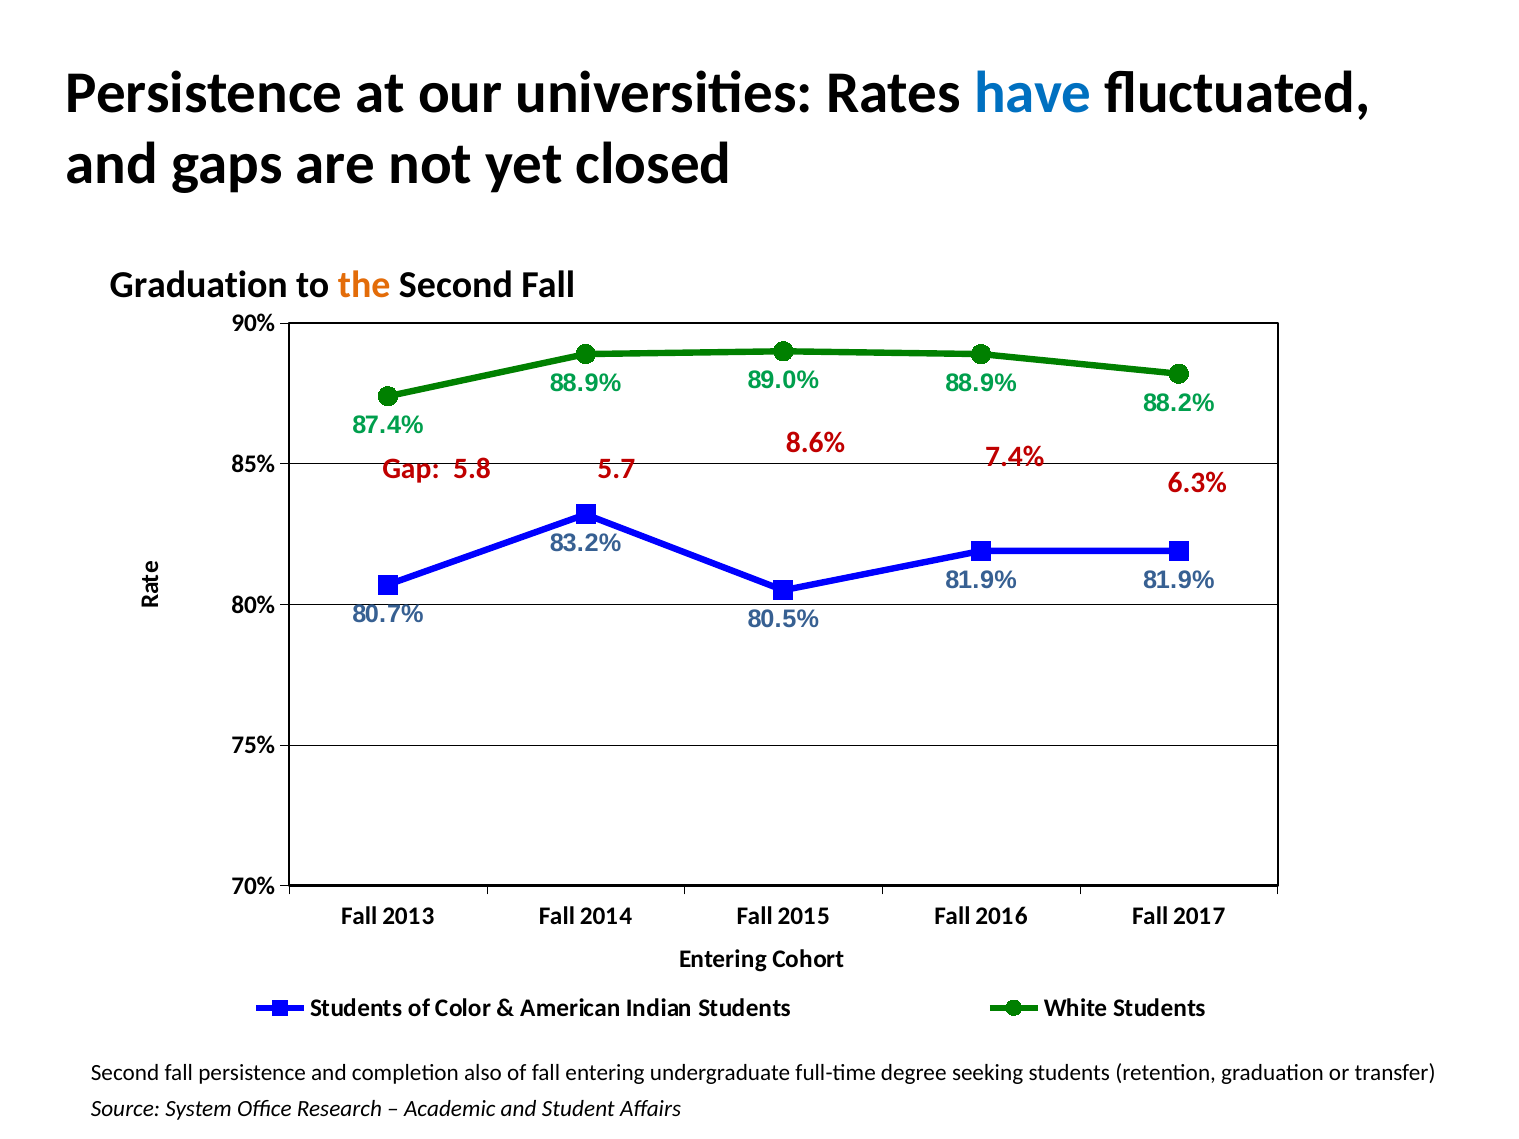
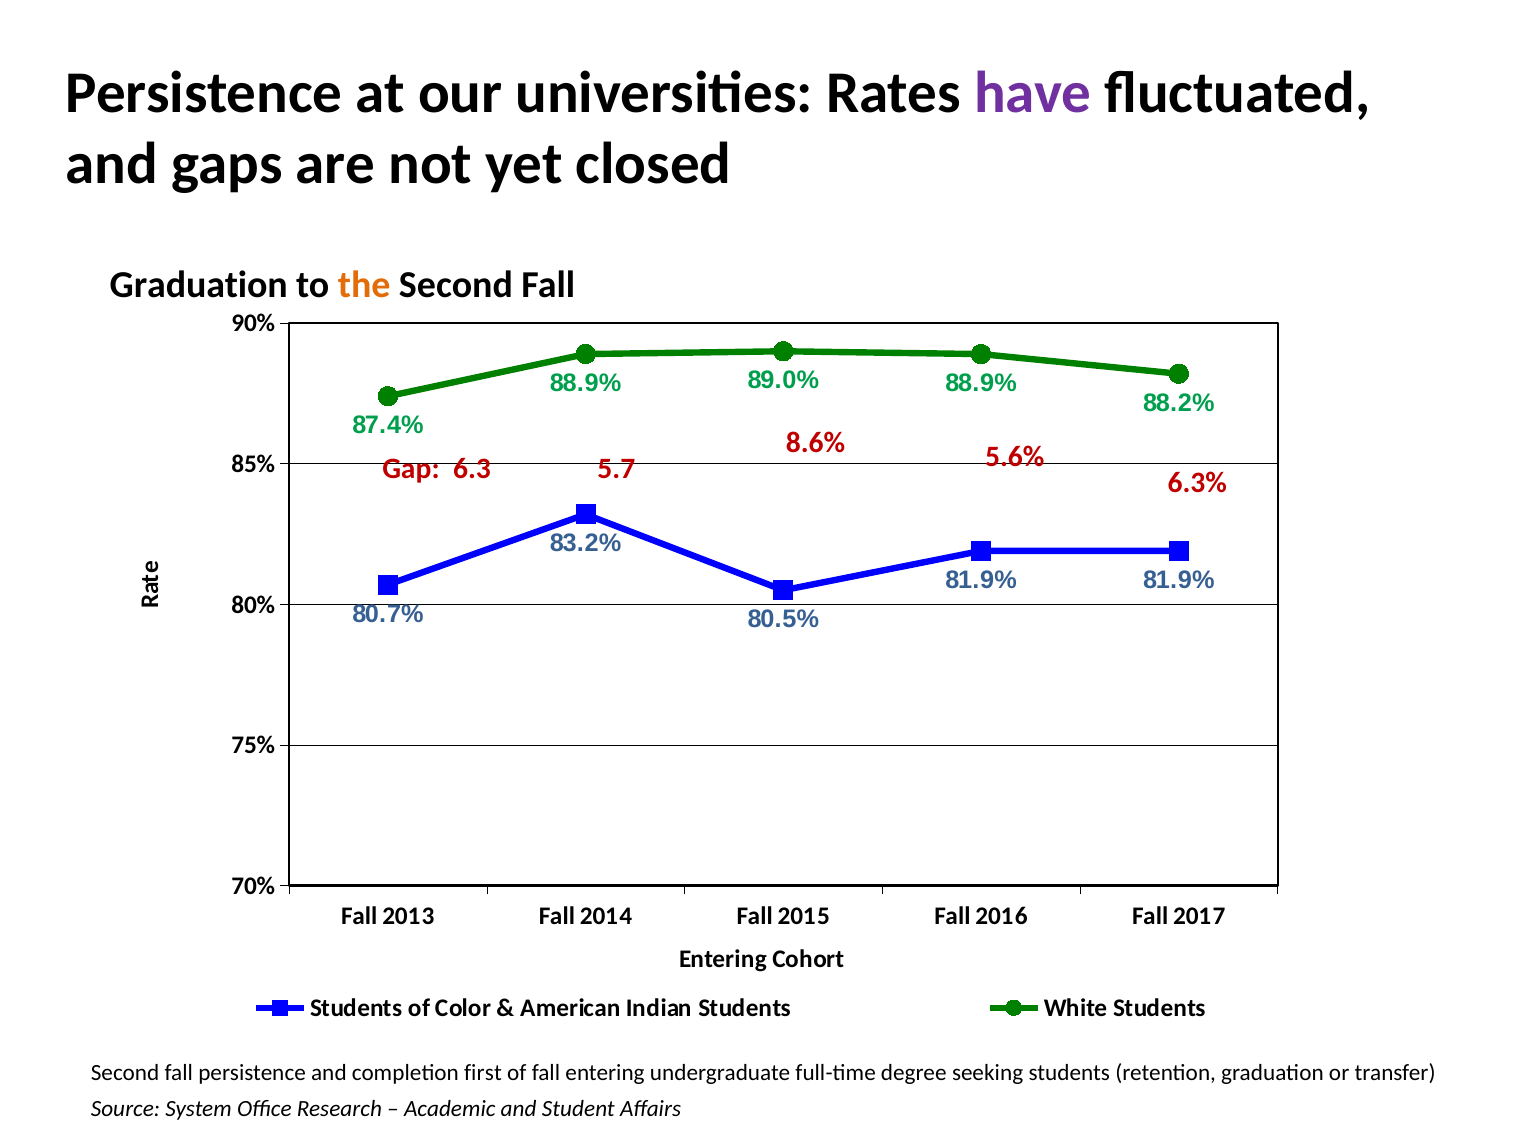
have colour: blue -> purple (1033, 93)
7.4%: 7.4% -> 5.6% (1015, 457)
5.8: 5.8 -> 6.3 (472, 468)
also: also -> first (483, 1073)
